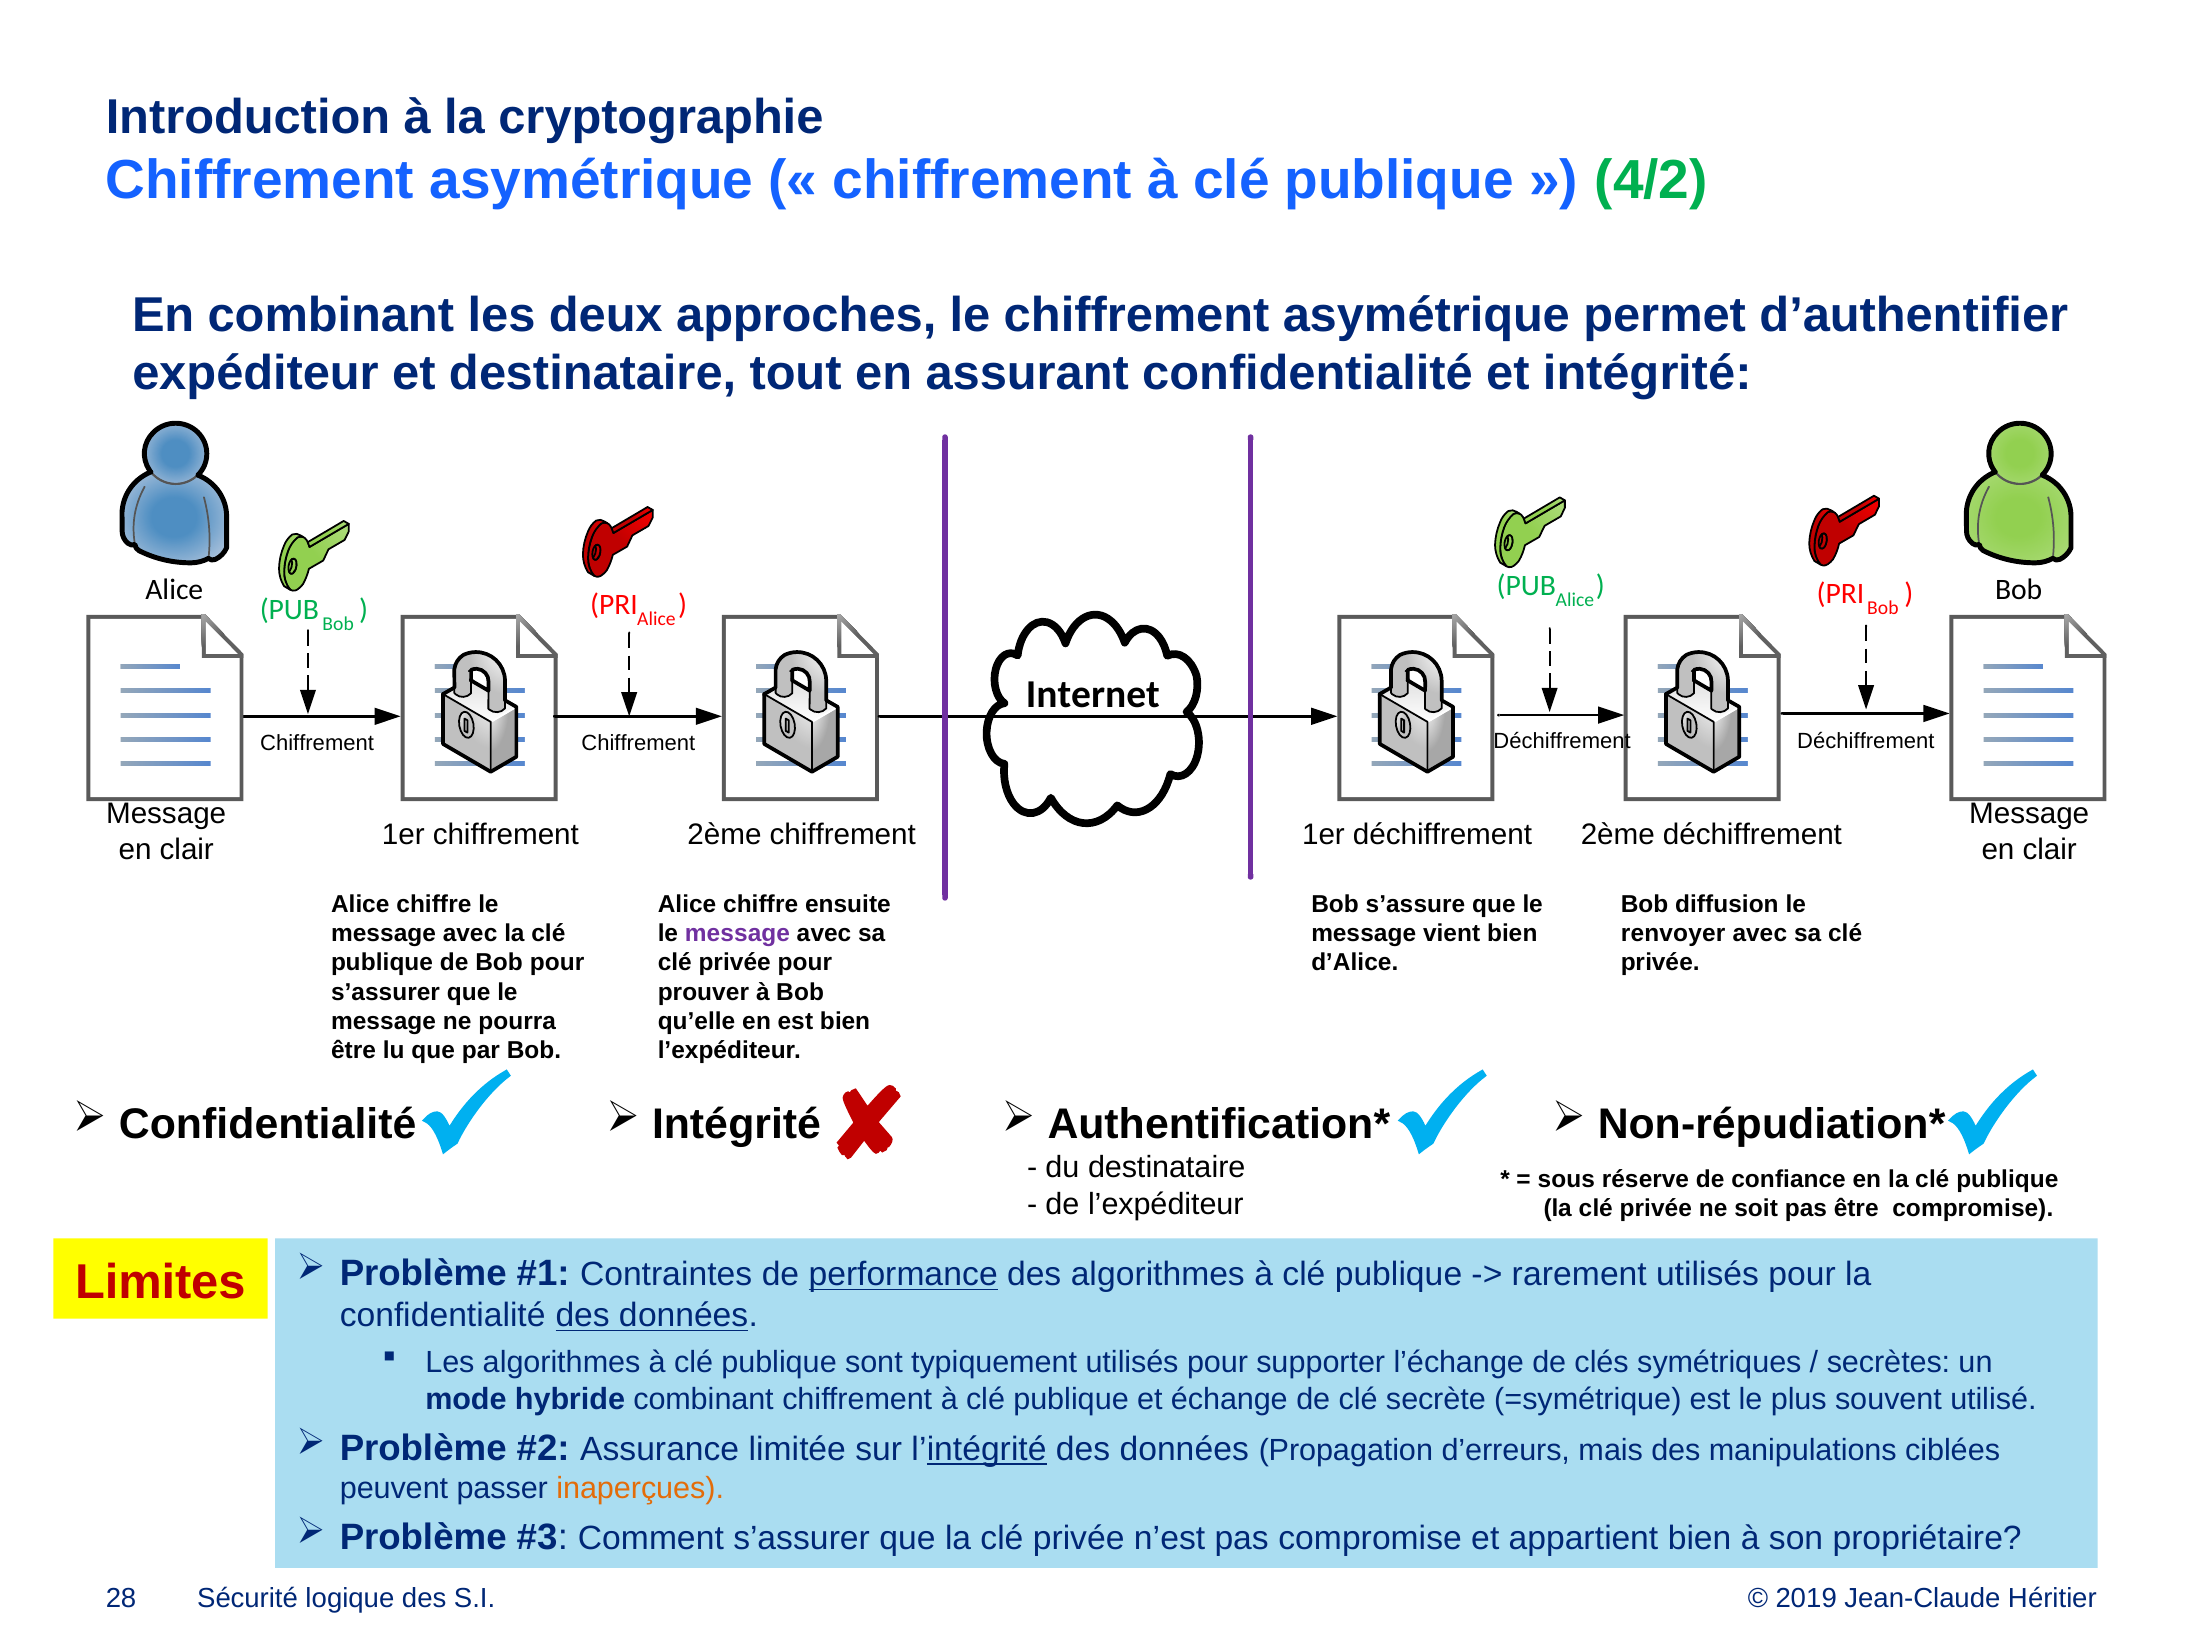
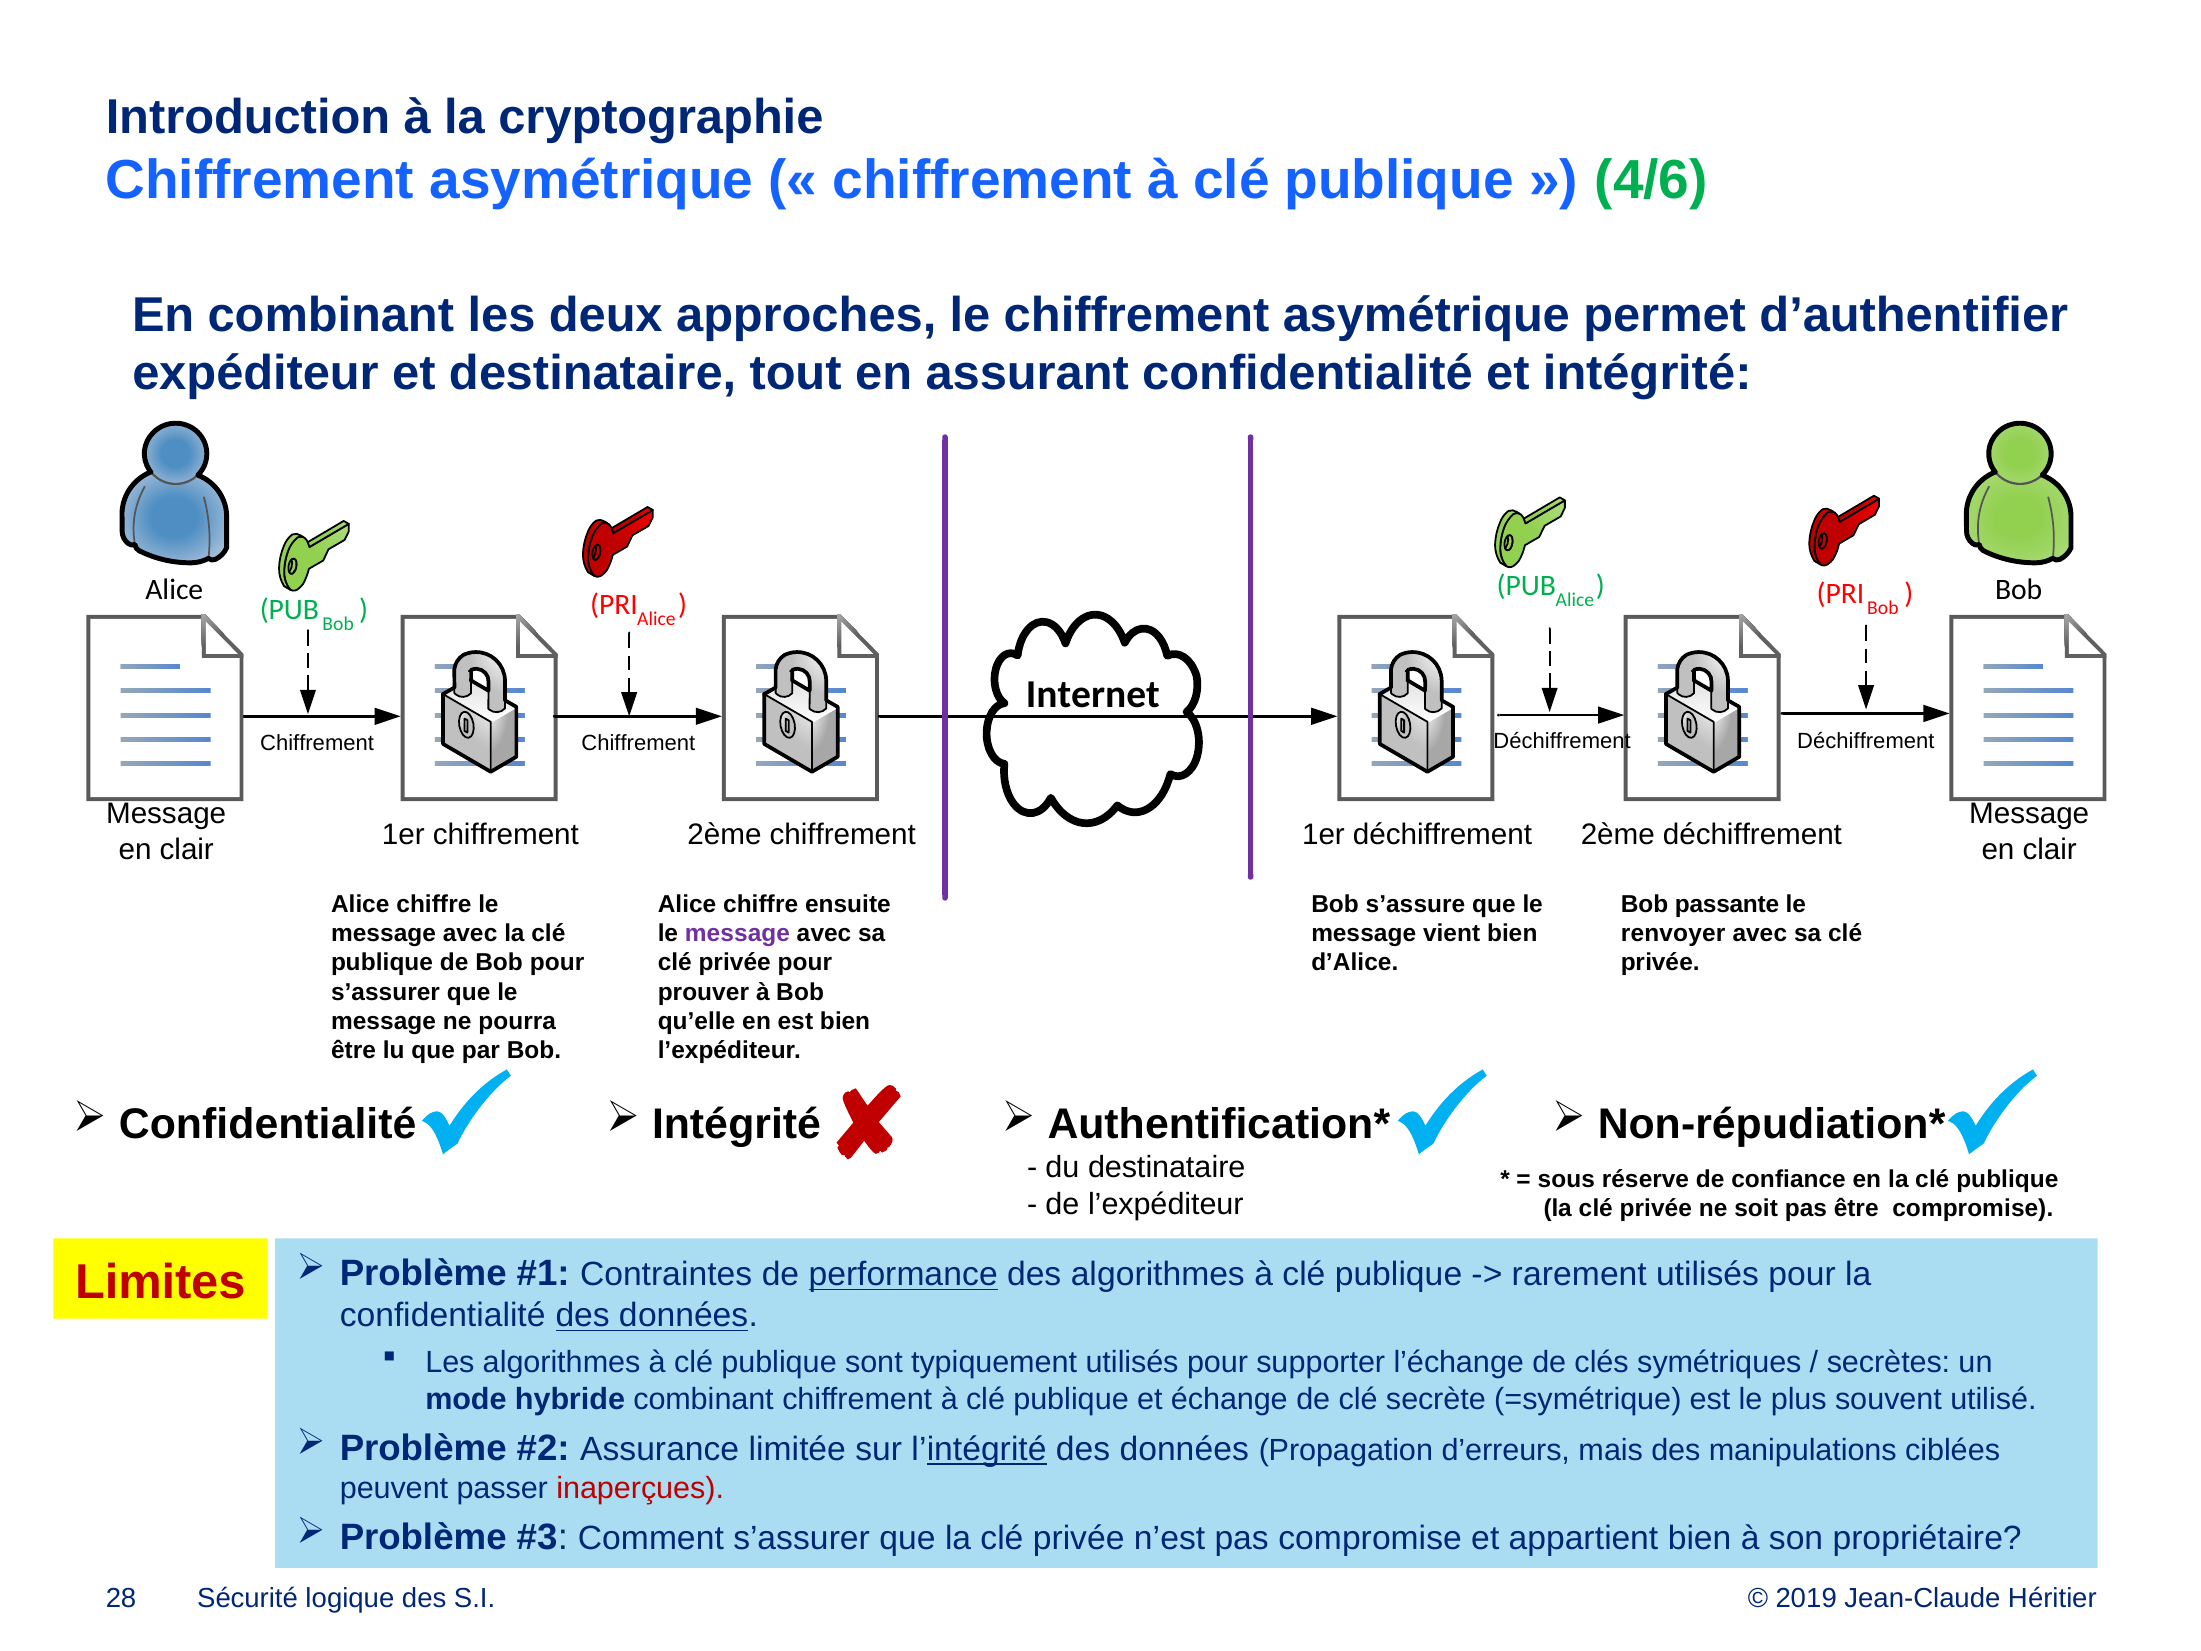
4/2: 4/2 -> 4/6 (1651, 180)
diffusion: diffusion -> passante (1727, 904)
inaperçues colour: orange -> red (640, 1488)
